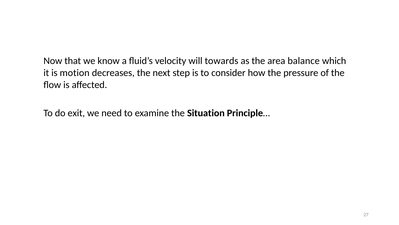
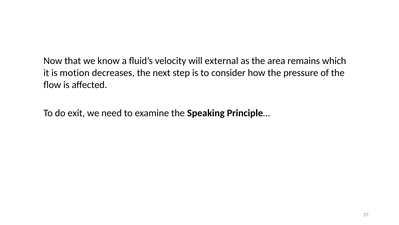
towards: towards -> external (222, 61)
balance: balance -> remains (304, 61)
Situation: Situation -> Speaking (206, 113)
